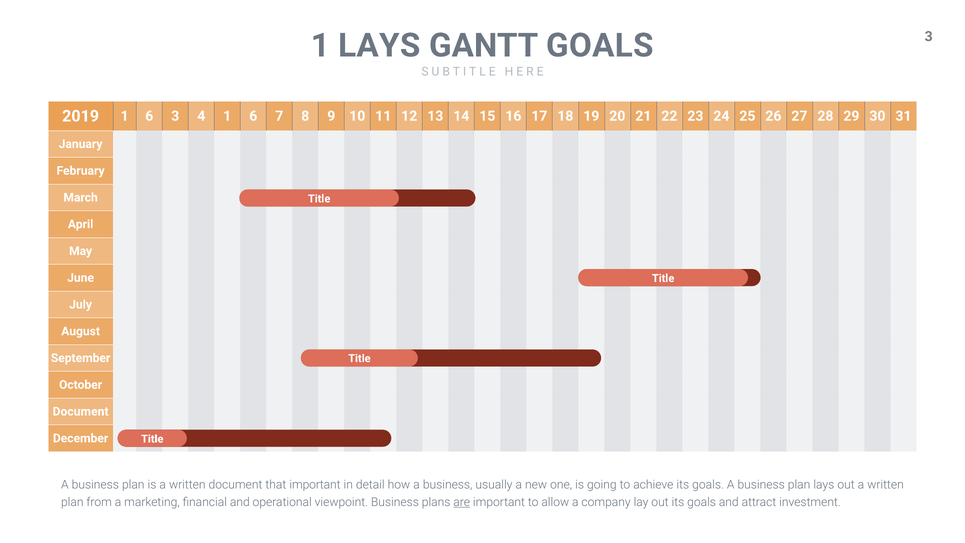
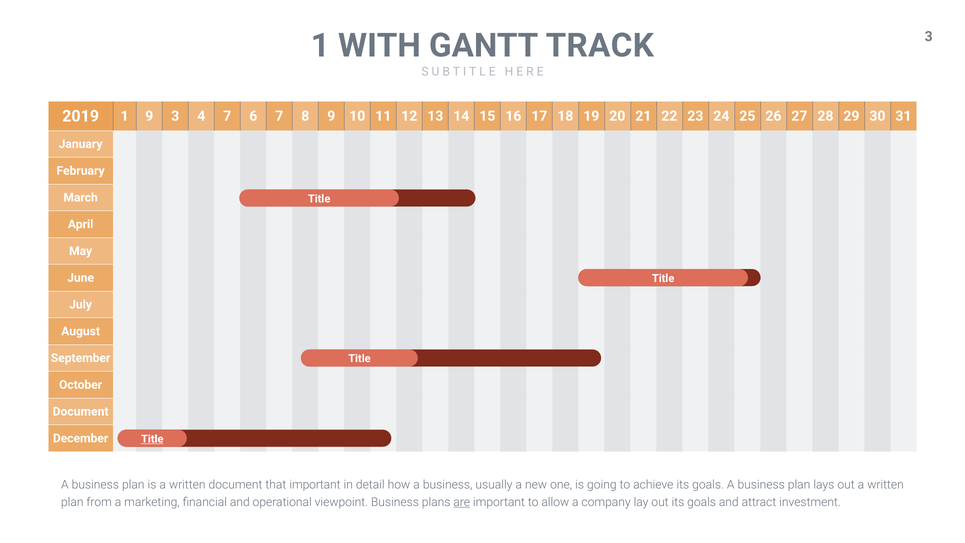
1 LAYS: LAYS -> WITH (379, 46)
GANTT GOALS: GOALS -> TRACK (600, 46)
2019 1 6: 6 -> 9 (149, 116)
4 1: 1 -> 7 (227, 116)
Title underline: none -> present (152, 439)
